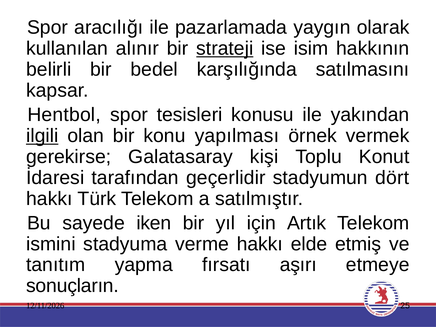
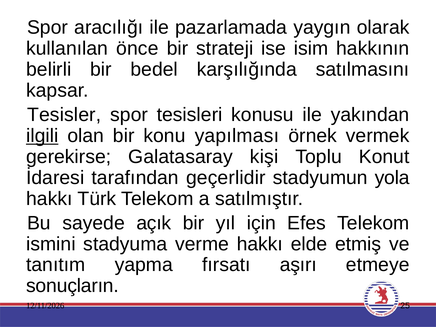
alınır: alınır -> önce (137, 49)
strateji underline: present -> none (225, 49)
Hentbol: Hentbol -> Tesisler (64, 115)
dört: dört -> yola (392, 178)
iken: iken -> açık (154, 223)
Artık: Artık -> Efes (307, 223)
